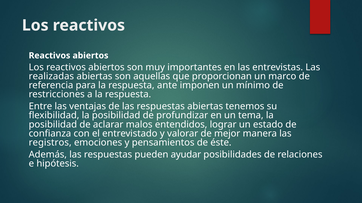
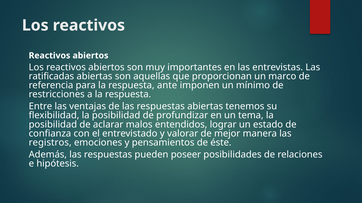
realizadas: realizadas -> ratificadas (51, 77)
ayudar: ayudar -> poseer (186, 155)
